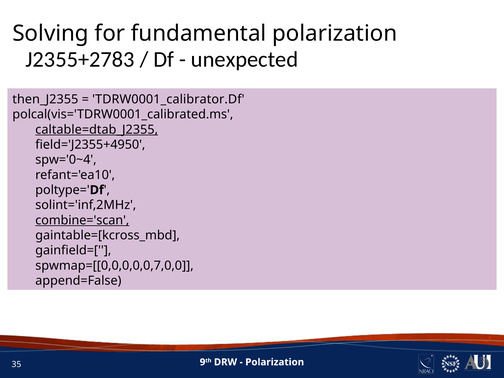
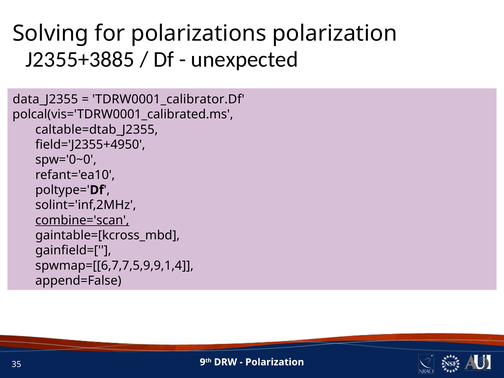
fundamental: fundamental -> polarizations (199, 33)
J2355+2783: J2355+2783 -> J2355+3885 (80, 59)
then_J2355: then_J2355 -> data_J2355 (45, 99)
caltable=dtab_J2355 underline: present -> none (97, 130)
spw='0~4: spw='0~4 -> spw='0~0 (66, 160)
spwmap=[[0,0,0,0,0,7,0,0: spwmap=[[0,0,0,0,0,7,0,0 -> spwmap=[[6,7,7,5,9,9,1,4 (114, 266)
